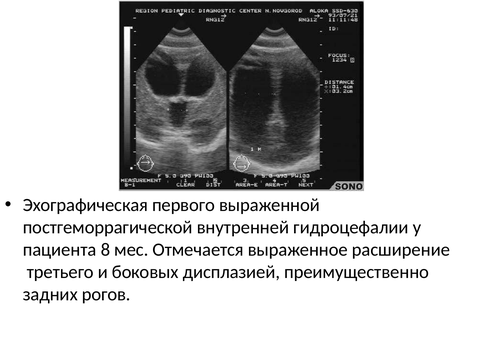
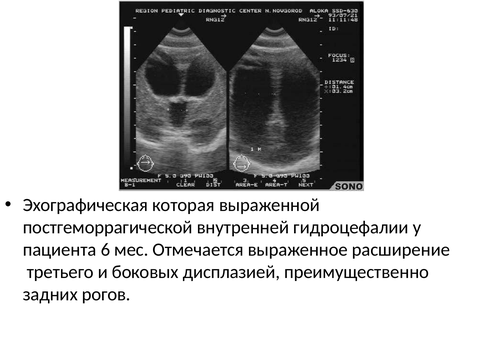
первого: первого -> которая (183, 205)
8: 8 -> 6 (105, 250)
